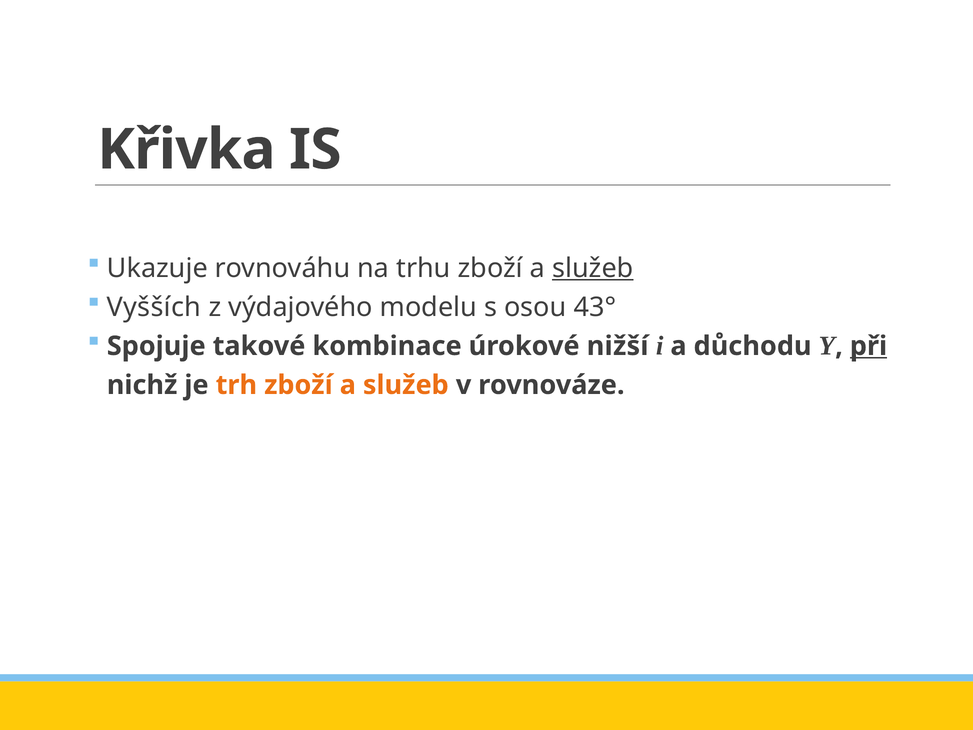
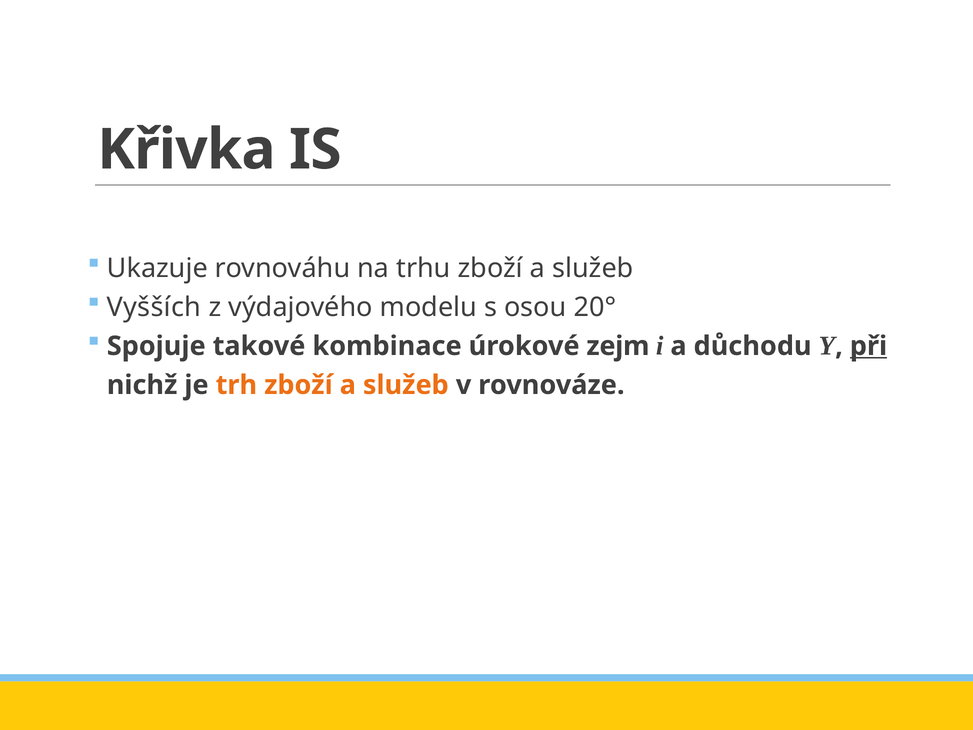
služeb underline: present -> none (593, 268)
43°: 43° -> 20° (595, 307)
nižší: nižší -> zejm (618, 346)
